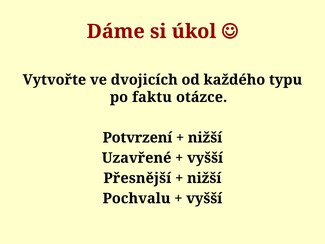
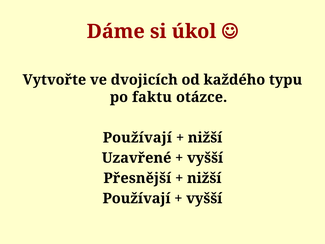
Potvrzení: Potvrzení -> Používají (137, 138)
Pochvalu: Pochvalu -> Používají (137, 198)
